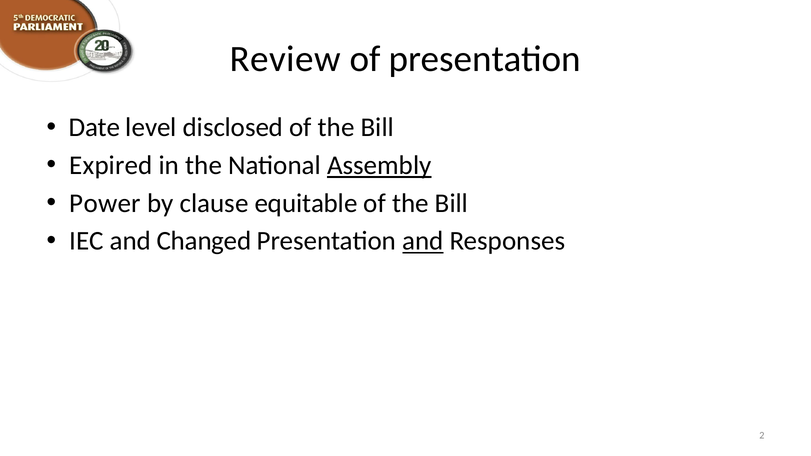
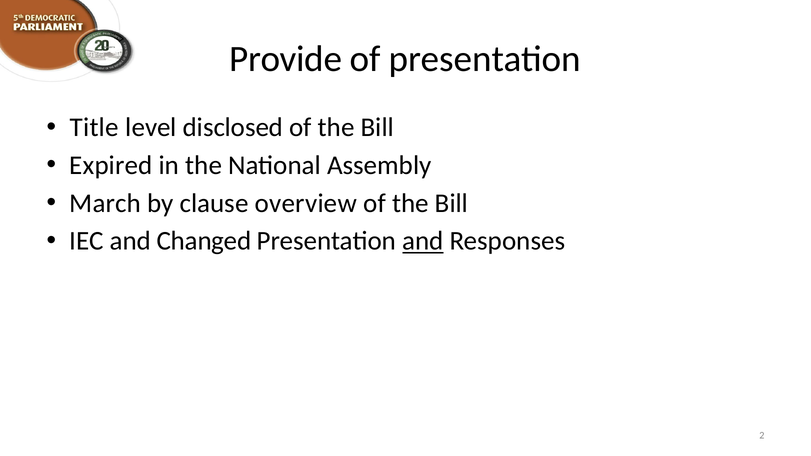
Review: Review -> Provide (286, 59)
Date: Date -> Title (94, 128)
Assembly underline: present -> none (379, 165)
Power: Power -> March (105, 203)
equitable: equitable -> overview (306, 203)
